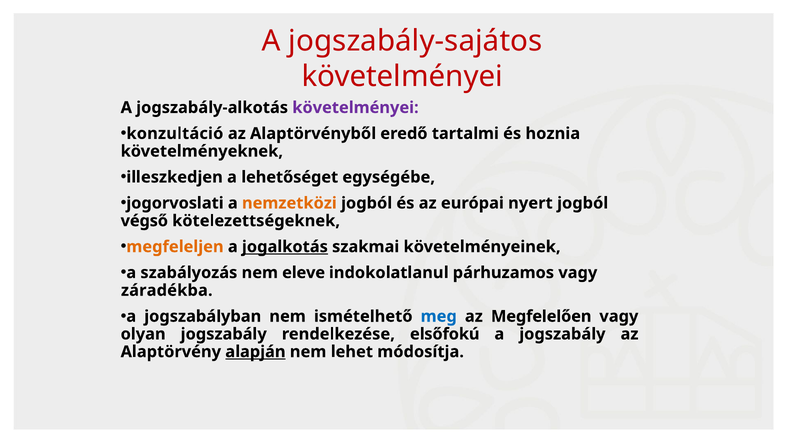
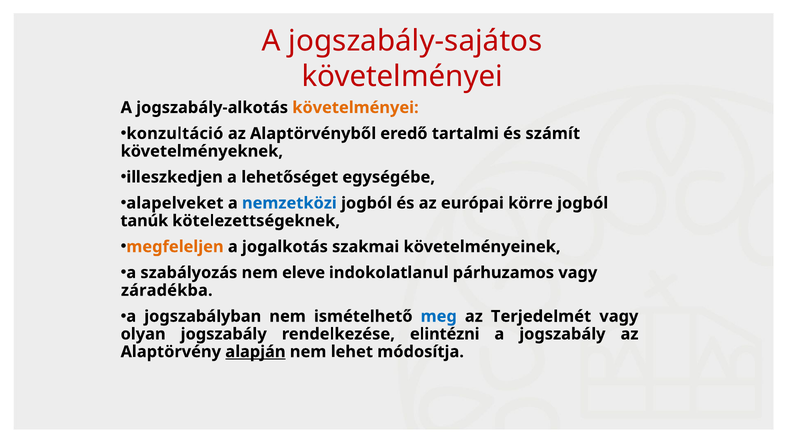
követelményei colour: purple -> orange (355, 108)
hoznia: hoznia -> számít (553, 133)
jogorvoslati: jogorvoslati -> alapelveket (175, 203)
nemzetközi colour: orange -> blue (289, 203)
nyert: nyert -> körre (530, 203)
végső: végső -> tanúk (144, 221)
jogalkotás underline: present -> none (285, 247)
Megfelelően: Megfelelően -> Terjedelmét (541, 316)
elsőfokú: elsőfokú -> elintézni (445, 334)
